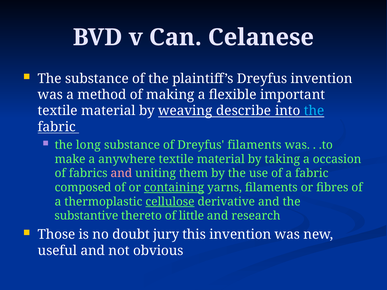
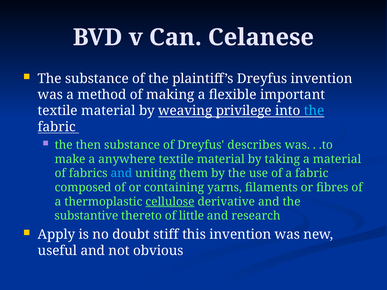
describe: describe -> privilege (244, 111)
long: long -> then (88, 145)
Dreyfus filaments: filaments -> describes (254, 145)
a occasion: occasion -> material (337, 159)
and colour: pink -> light blue (121, 173)
containing underline: present -> none (174, 188)
Those: Those -> Apply (56, 235)
jury: jury -> stiff (166, 235)
